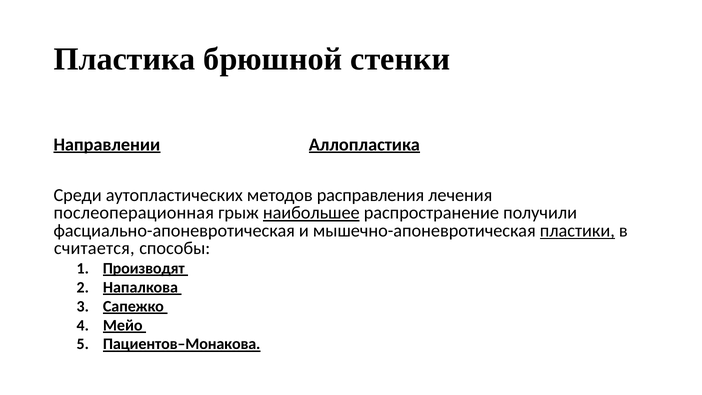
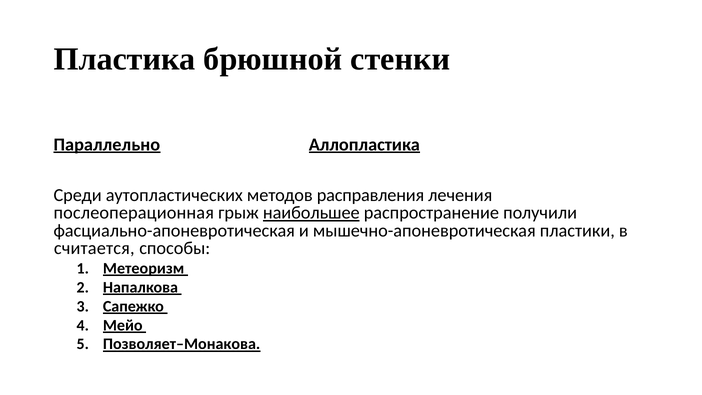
Направлении: Направлении -> Параллельно (107, 144)
пластики underline: present -> none (577, 231)
Производят: Производят -> Метеоризм (144, 268)
Пациентов–Монакова: Пациентов–Монакова -> Позволяет–Монакова (182, 344)
